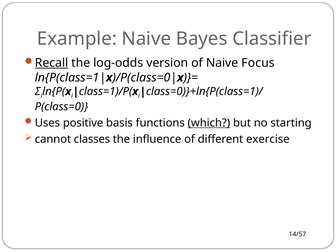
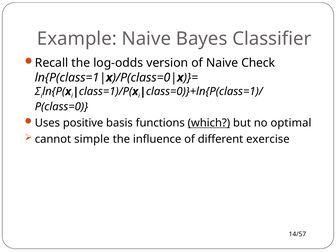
Recall underline: present -> none (52, 63)
Focus: Focus -> Check (258, 63)
starting: starting -> optimal (291, 123)
classes: classes -> simple (92, 139)
